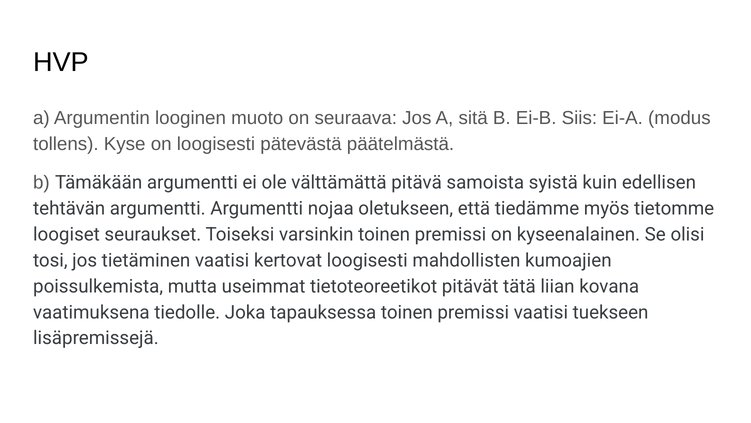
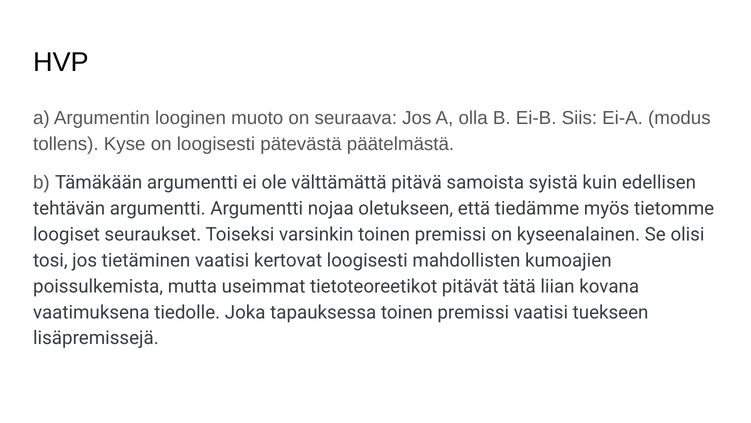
sitä: sitä -> olla (473, 118)
